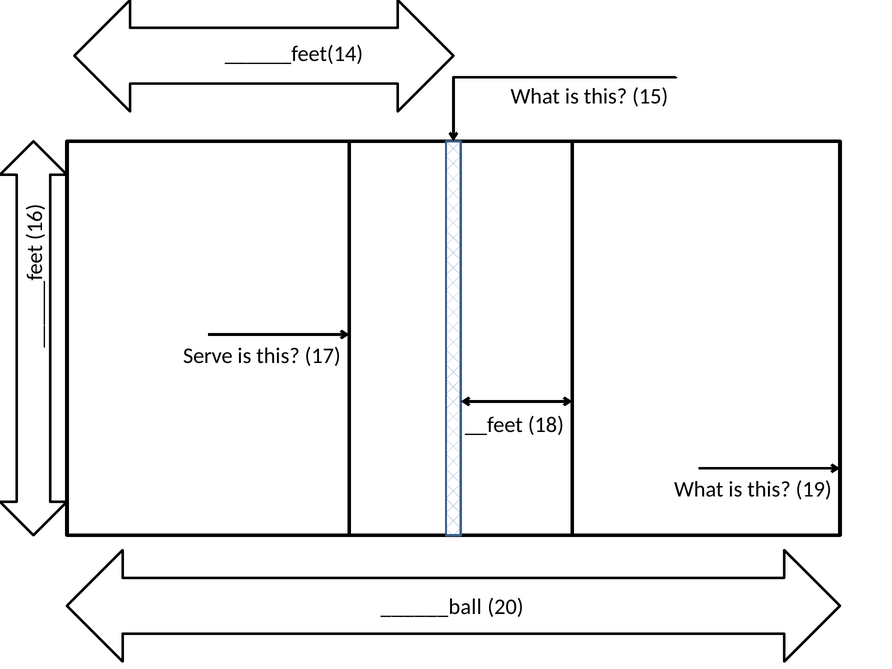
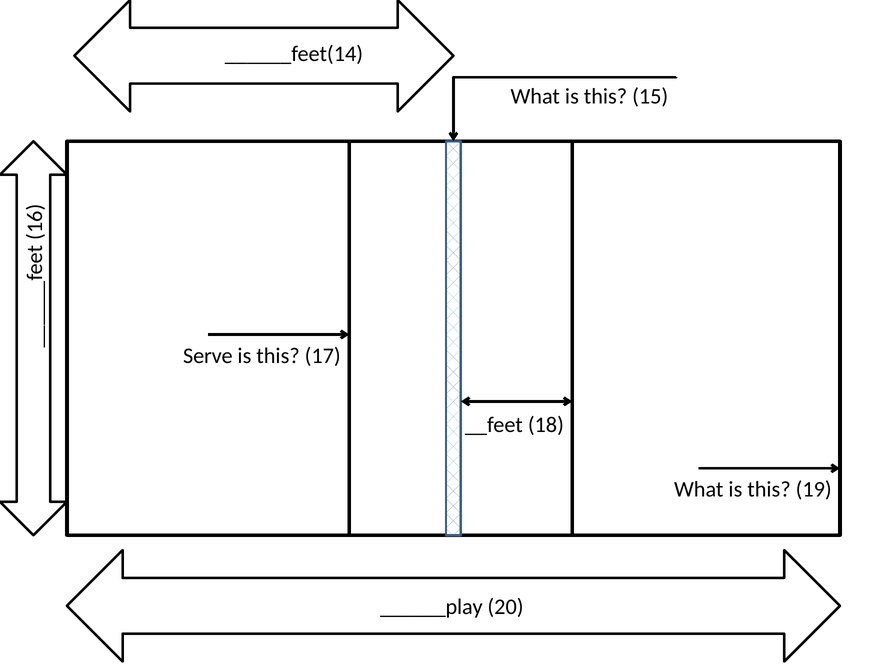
______ball: ______ball -> ______play (431, 607)
